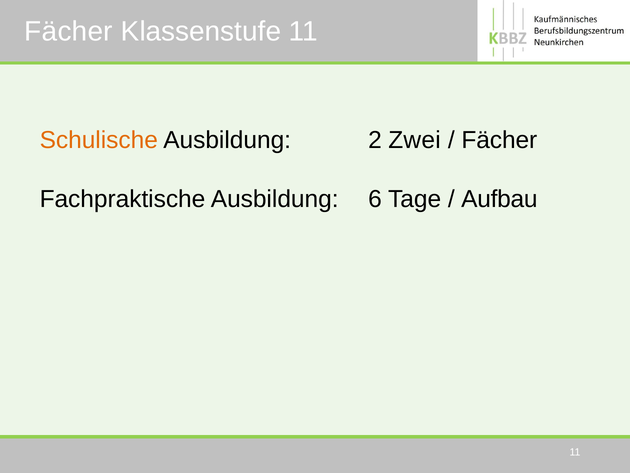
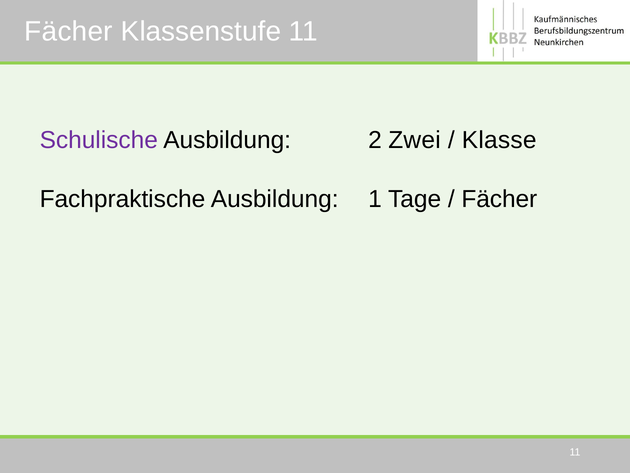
Schulische colour: orange -> purple (99, 140)
Fächer: Fächer -> Klasse (499, 140)
6: 6 -> 1 (375, 199)
Aufbau: Aufbau -> Fächer (499, 199)
